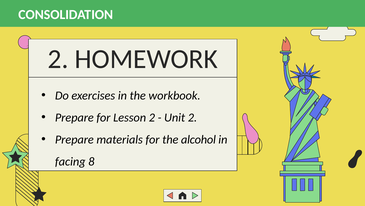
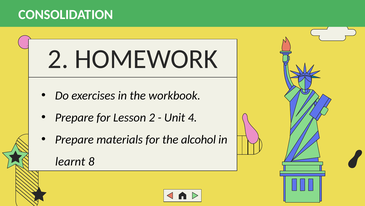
Unit 2: 2 -> 4 (192, 117)
facing: facing -> learnt (70, 161)
